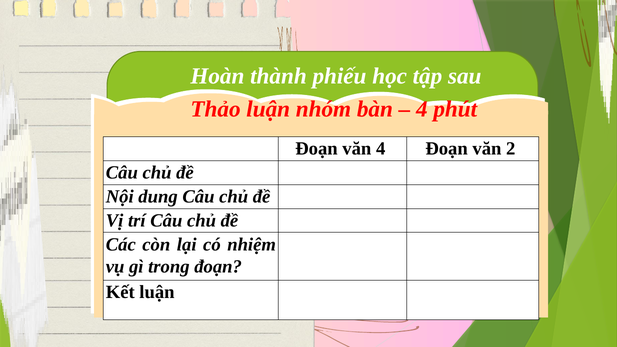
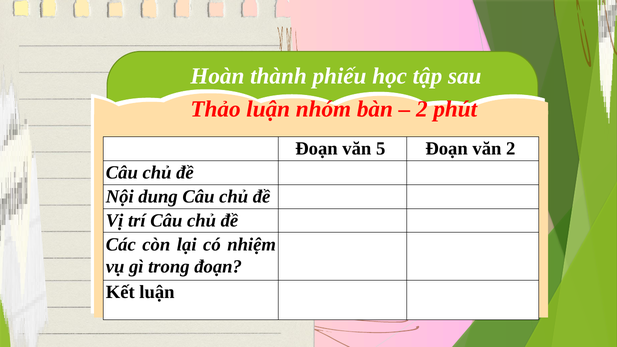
4: 4 -> 2 (422, 109)
4: 4 -> 5 (381, 149)
